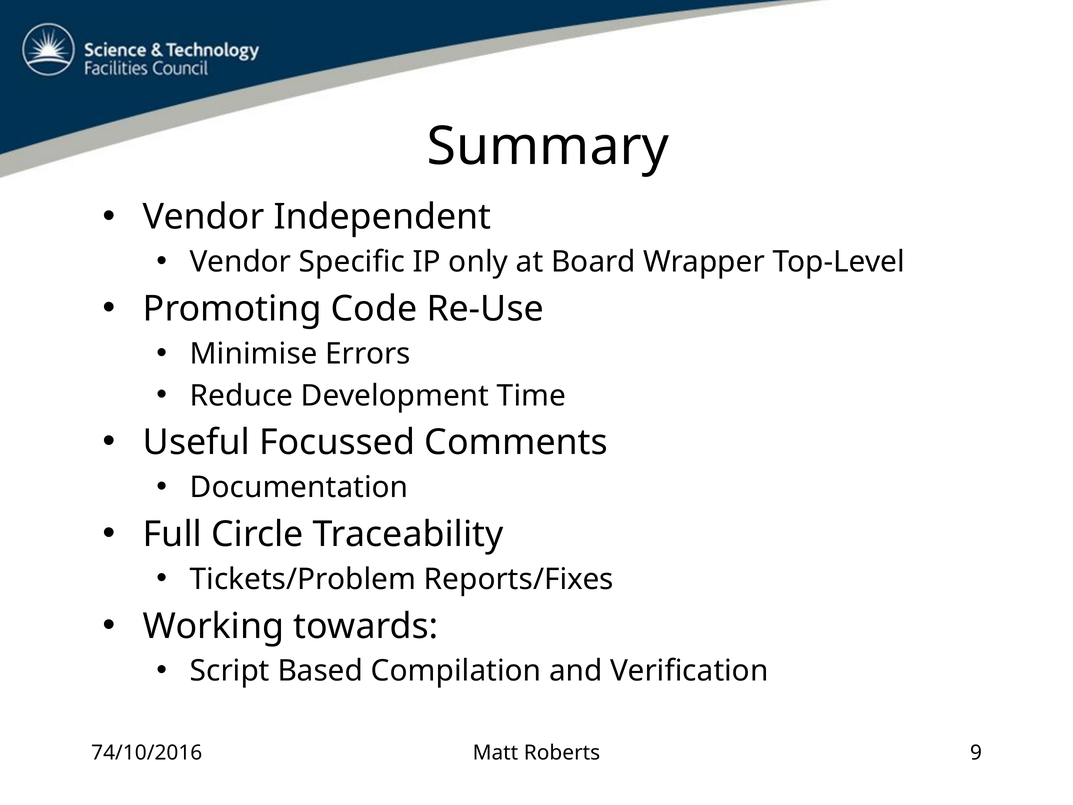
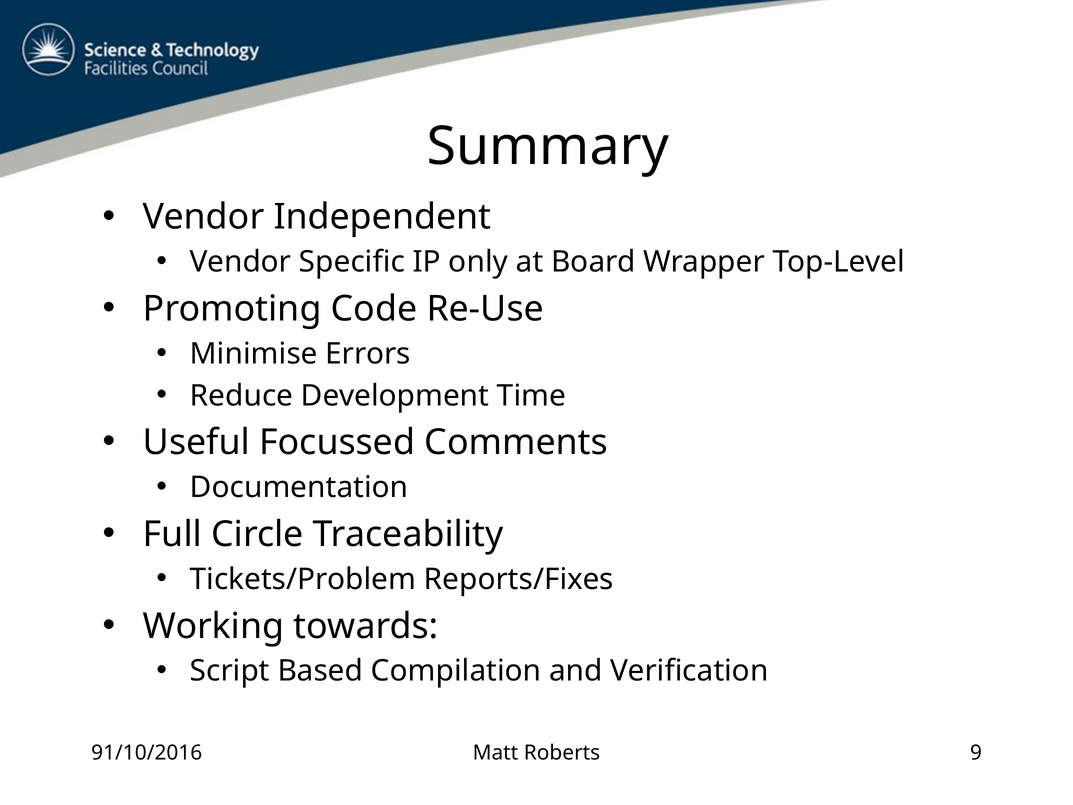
74/10/2016: 74/10/2016 -> 91/10/2016 (147, 753)
